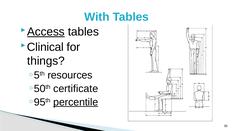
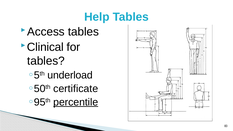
With: With -> Help (97, 17)
Access underline: present -> none (46, 32)
things: things -> tables (46, 61)
resources: resources -> underload (70, 75)
